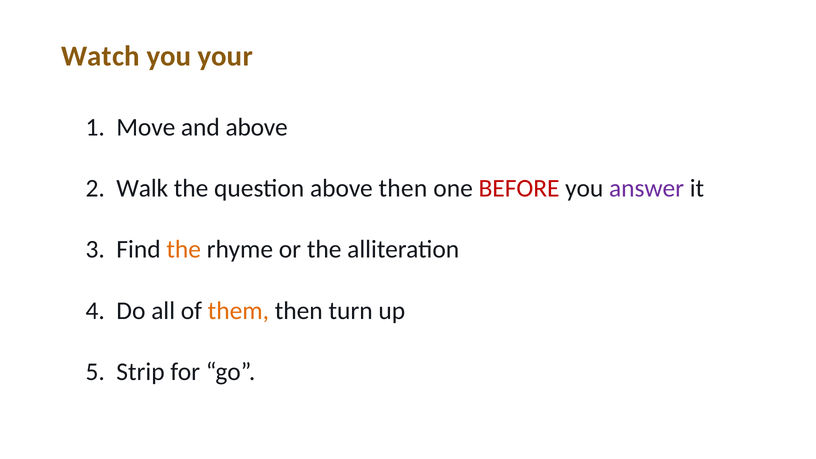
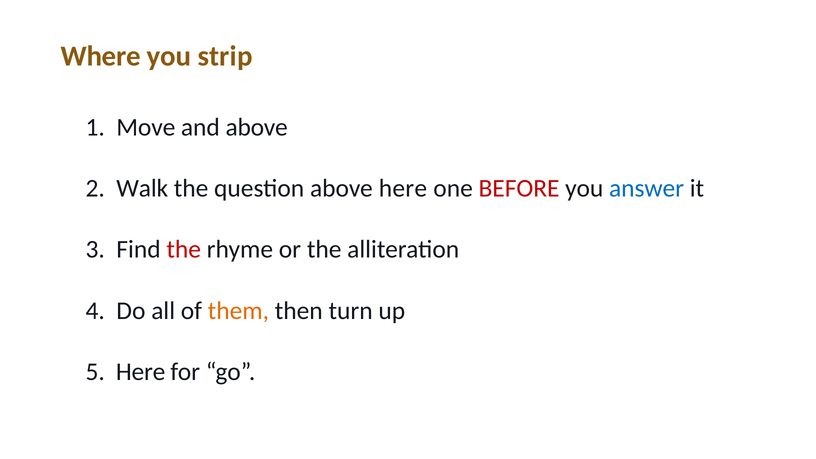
Watch: Watch -> Where (101, 56)
your: your -> strip (225, 56)
above then: then -> here (403, 188)
answer colour: purple -> blue (647, 188)
the colour: orange -> red (184, 250)
5 Strip: Strip -> Here (141, 372)
